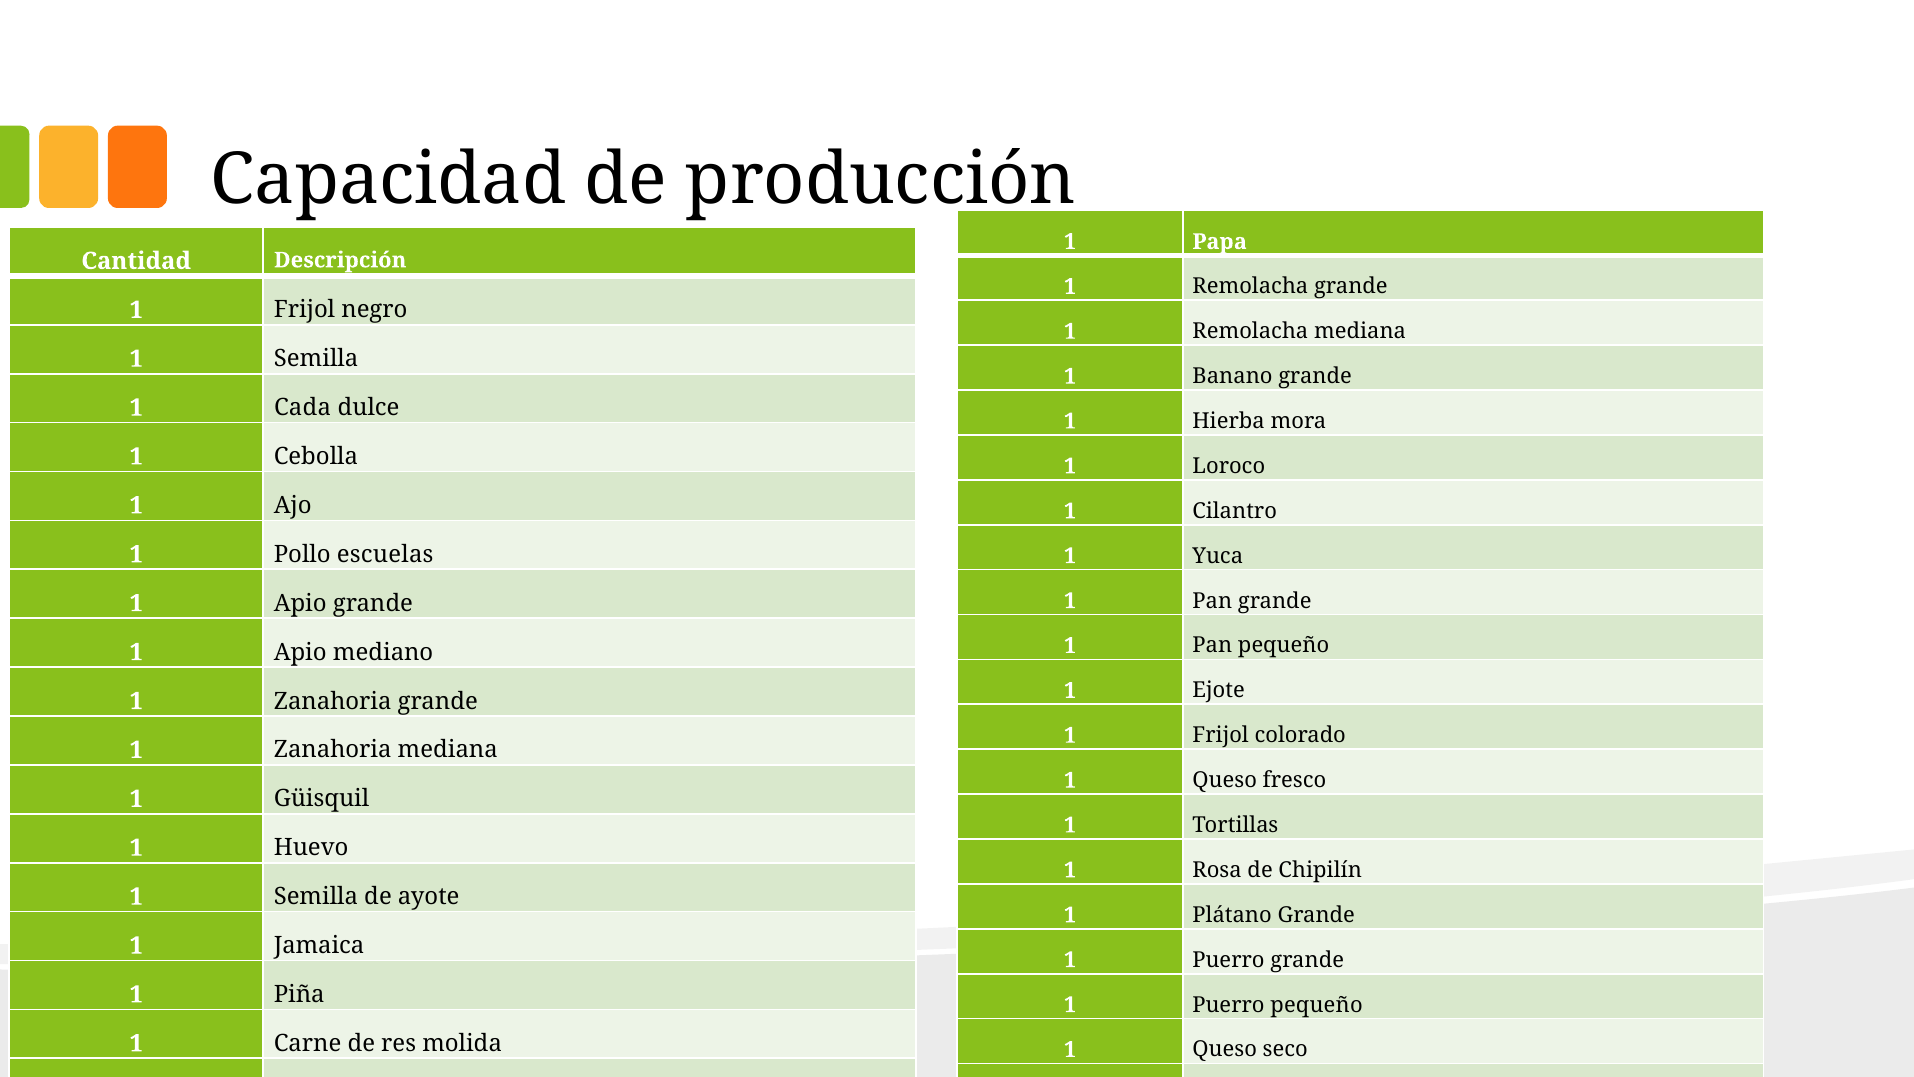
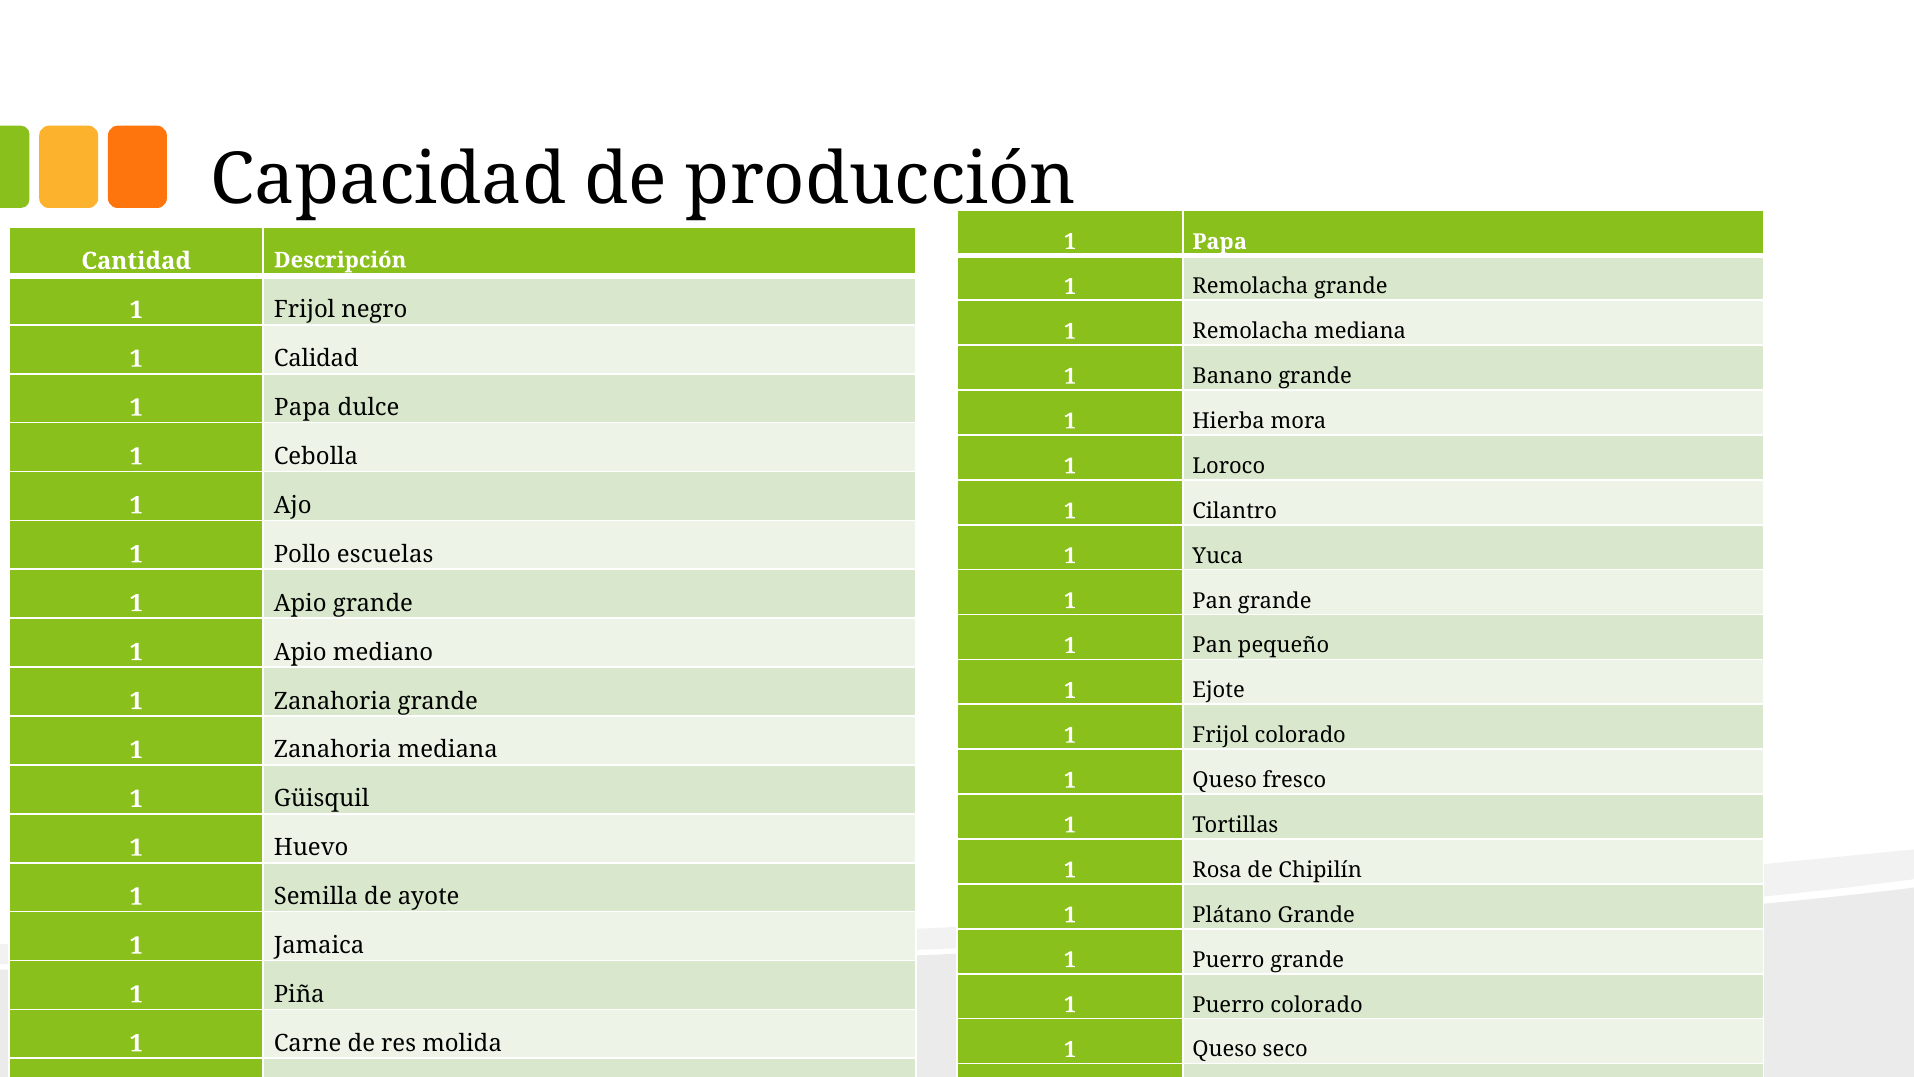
Semilla: Semilla -> Calidad (316, 359)
Cada: Cada -> Papa (303, 408)
Puerro pequeño: pequeño -> colorado (1317, 1005)
